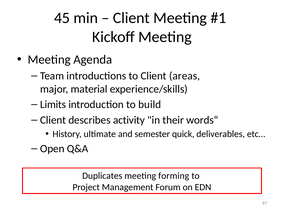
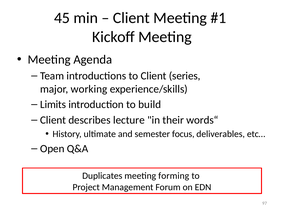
areas: areas -> series (185, 76)
material: material -> working (89, 89)
activity: activity -> lecture (129, 120)
quick: quick -> focus (183, 134)
